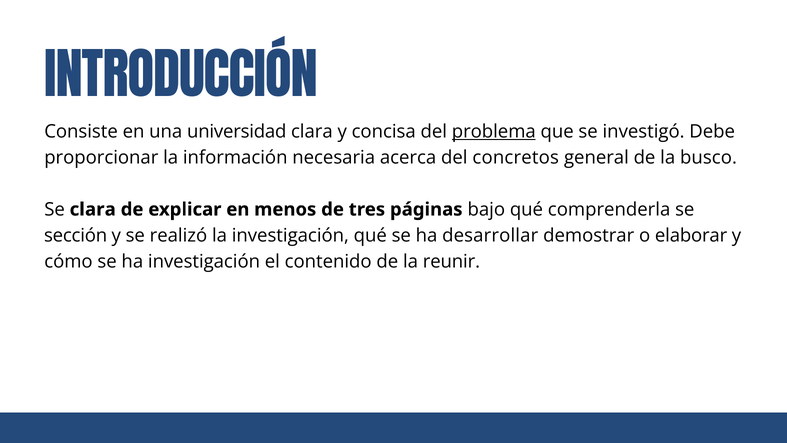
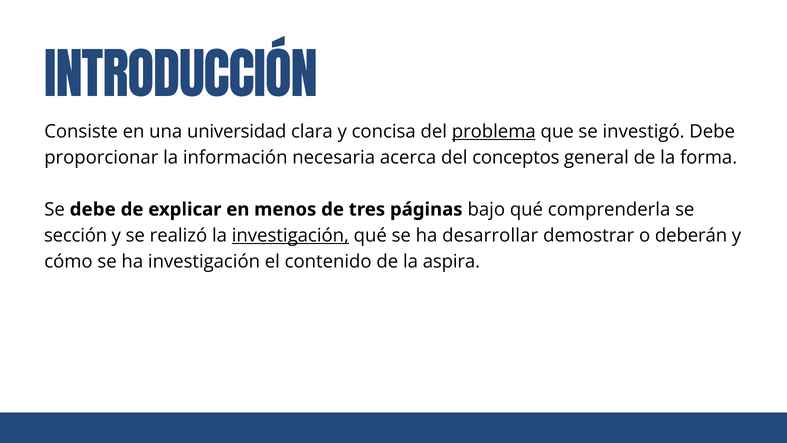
concretos: concretos -> conceptos (516, 157)
busco: busco -> forma (709, 157)
Se clara: clara -> debe (93, 209)
investigación underline: none -> present (290, 235)
elaborar: elaborar -> deberán (691, 235)
reunir: reunir -> aspira (451, 261)
